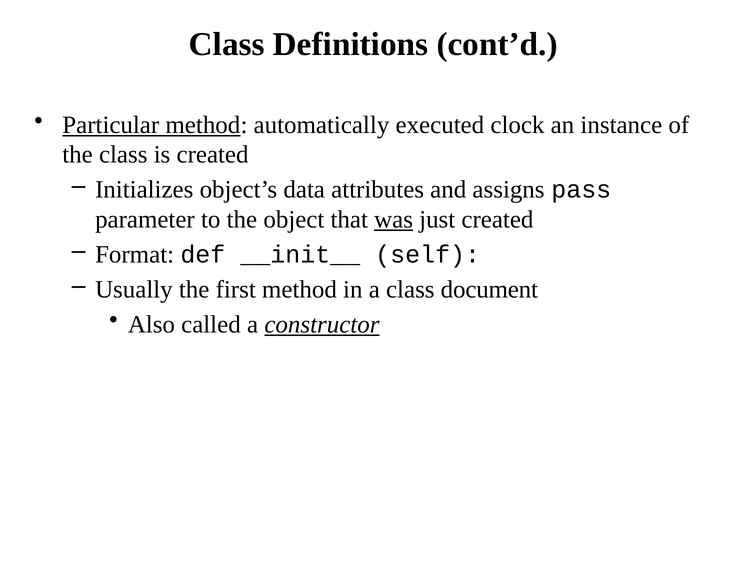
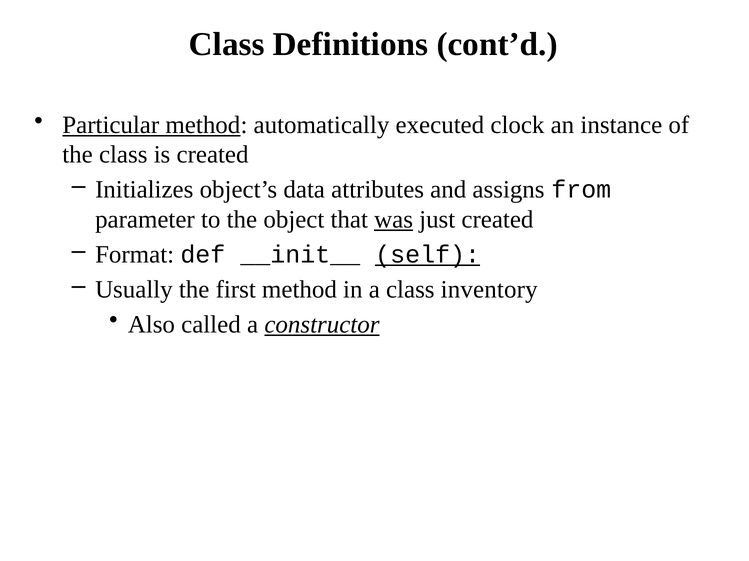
pass: pass -> from (581, 190)
self underline: none -> present (428, 255)
document: document -> inventory (489, 290)
